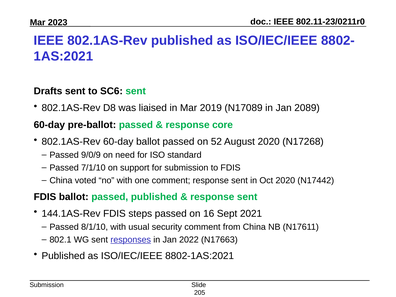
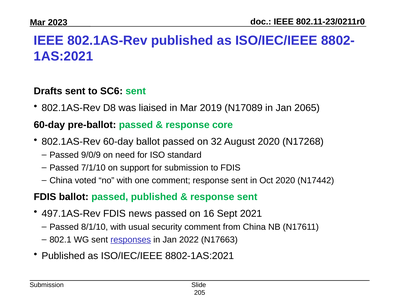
2089: 2089 -> 2065 (307, 108)
52: 52 -> 32 (216, 142)
144.1AS-Rev: 144.1AS-Rev -> 497.1AS-Rev (71, 214)
steps: steps -> news (140, 214)
